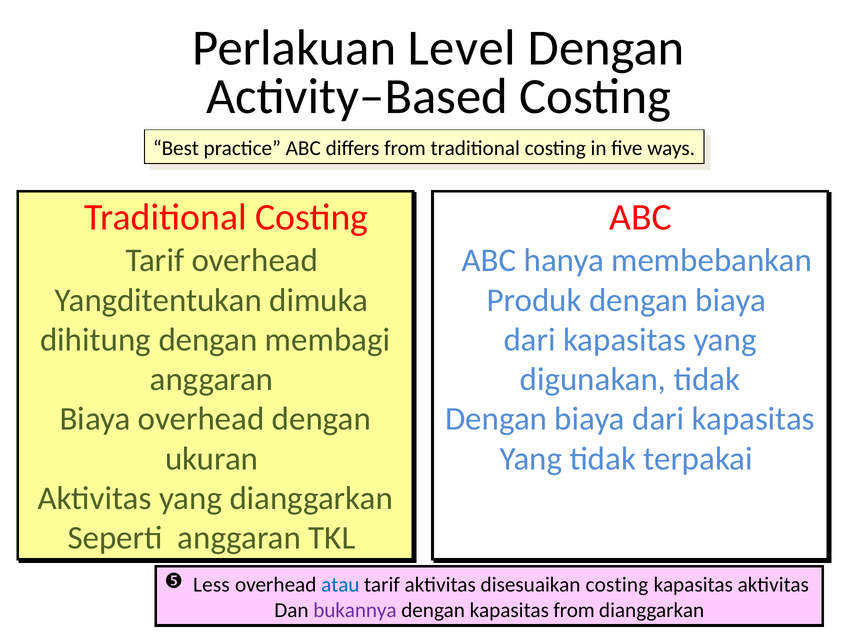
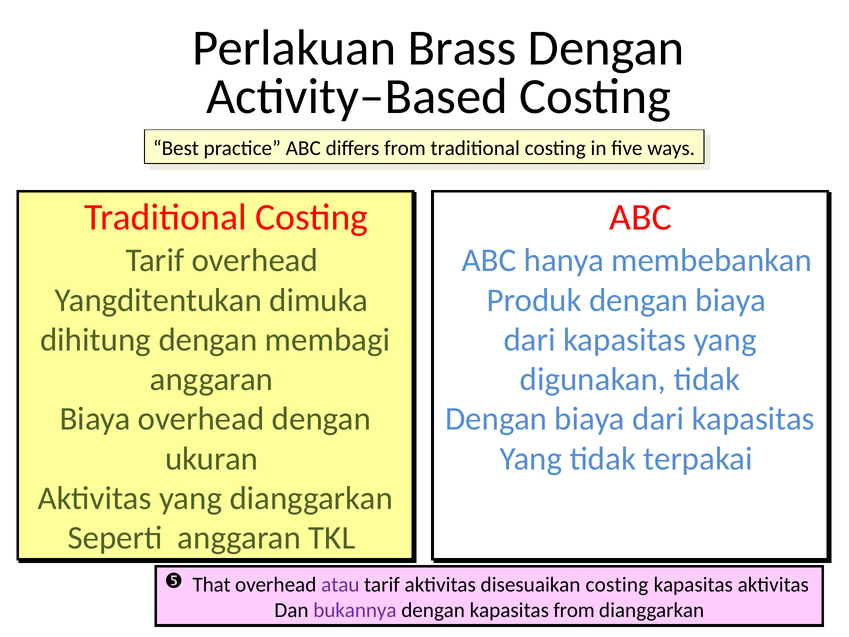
Level: Level -> Brass (462, 48)
Less: Less -> That (212, 584)
atau colour: blue -> purple (340, 584)
